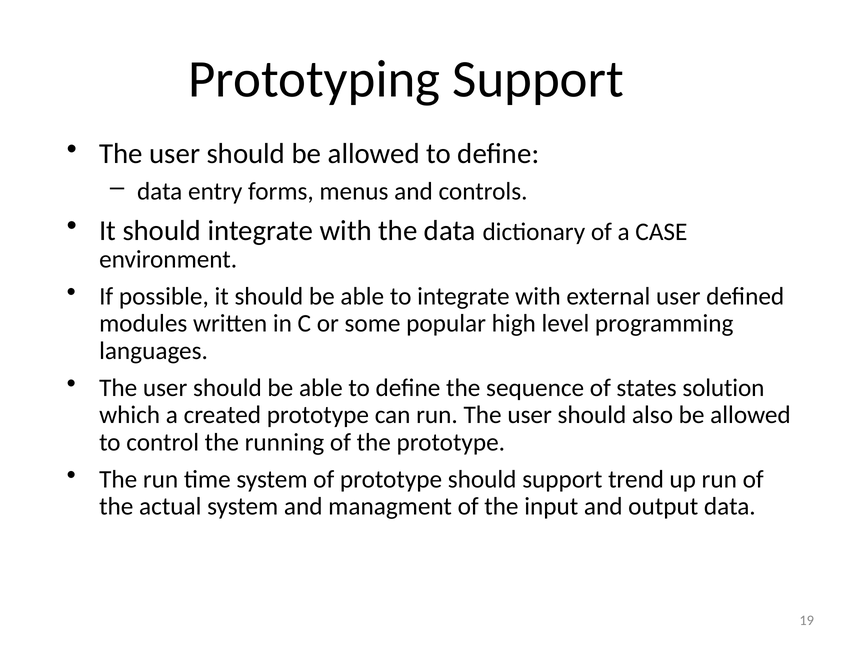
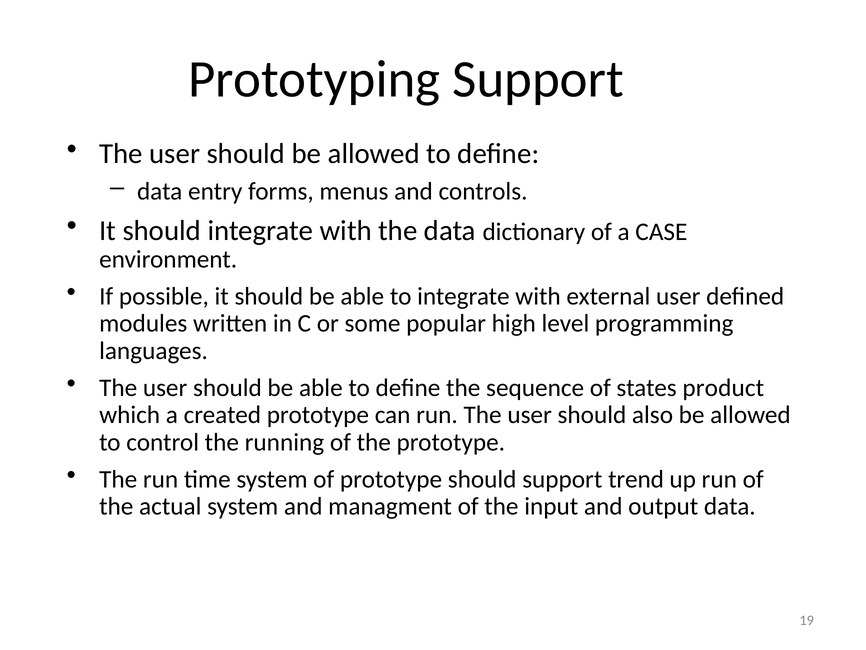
solution: solution -> product (723, 387)
